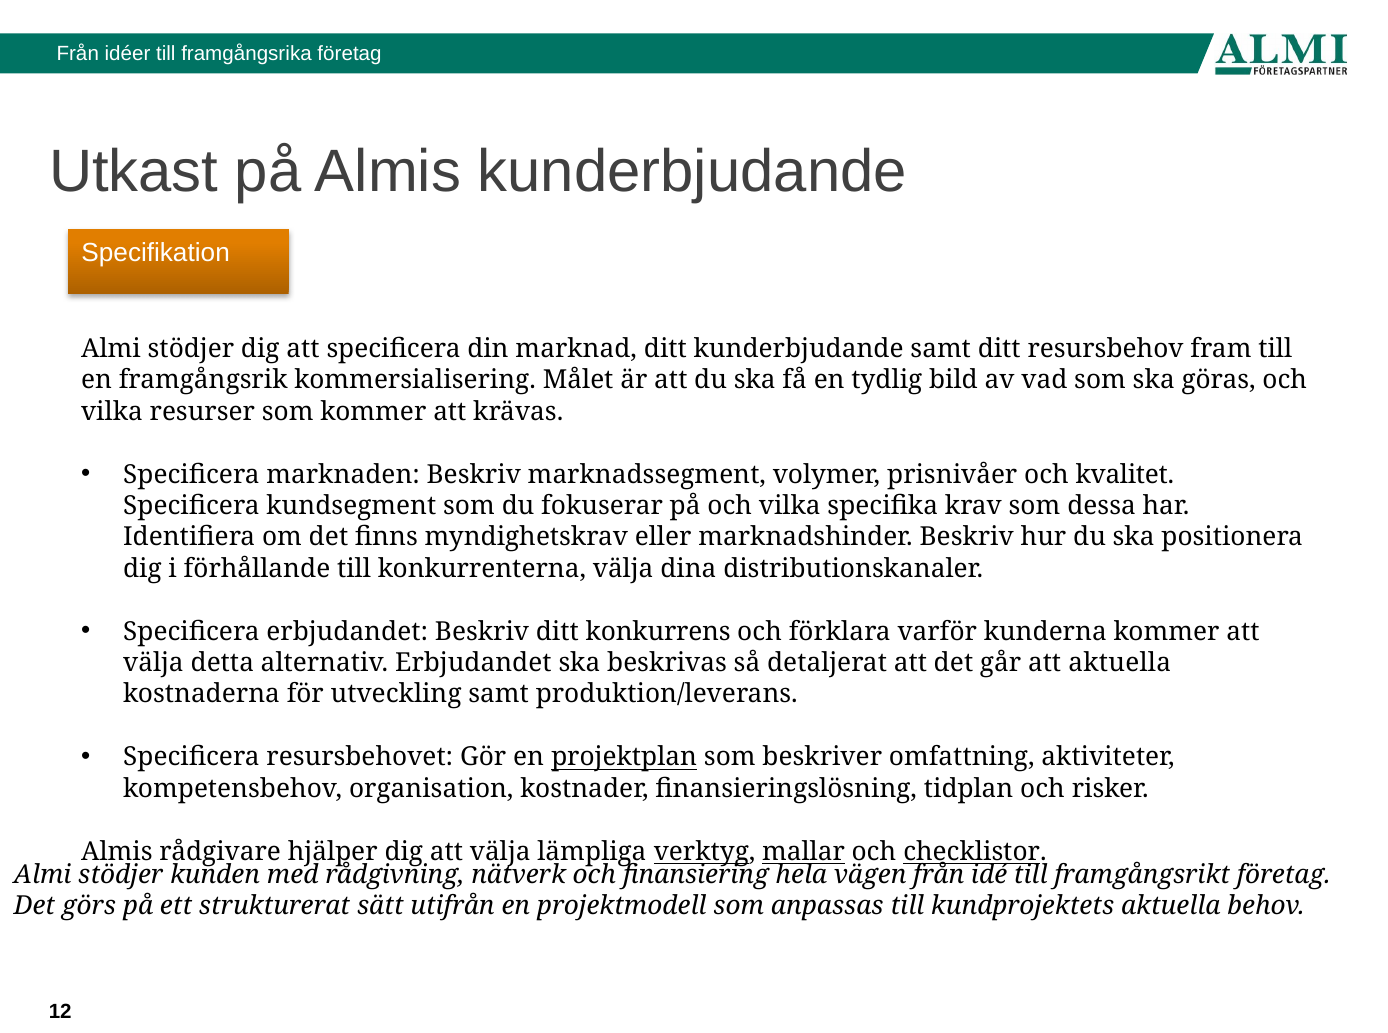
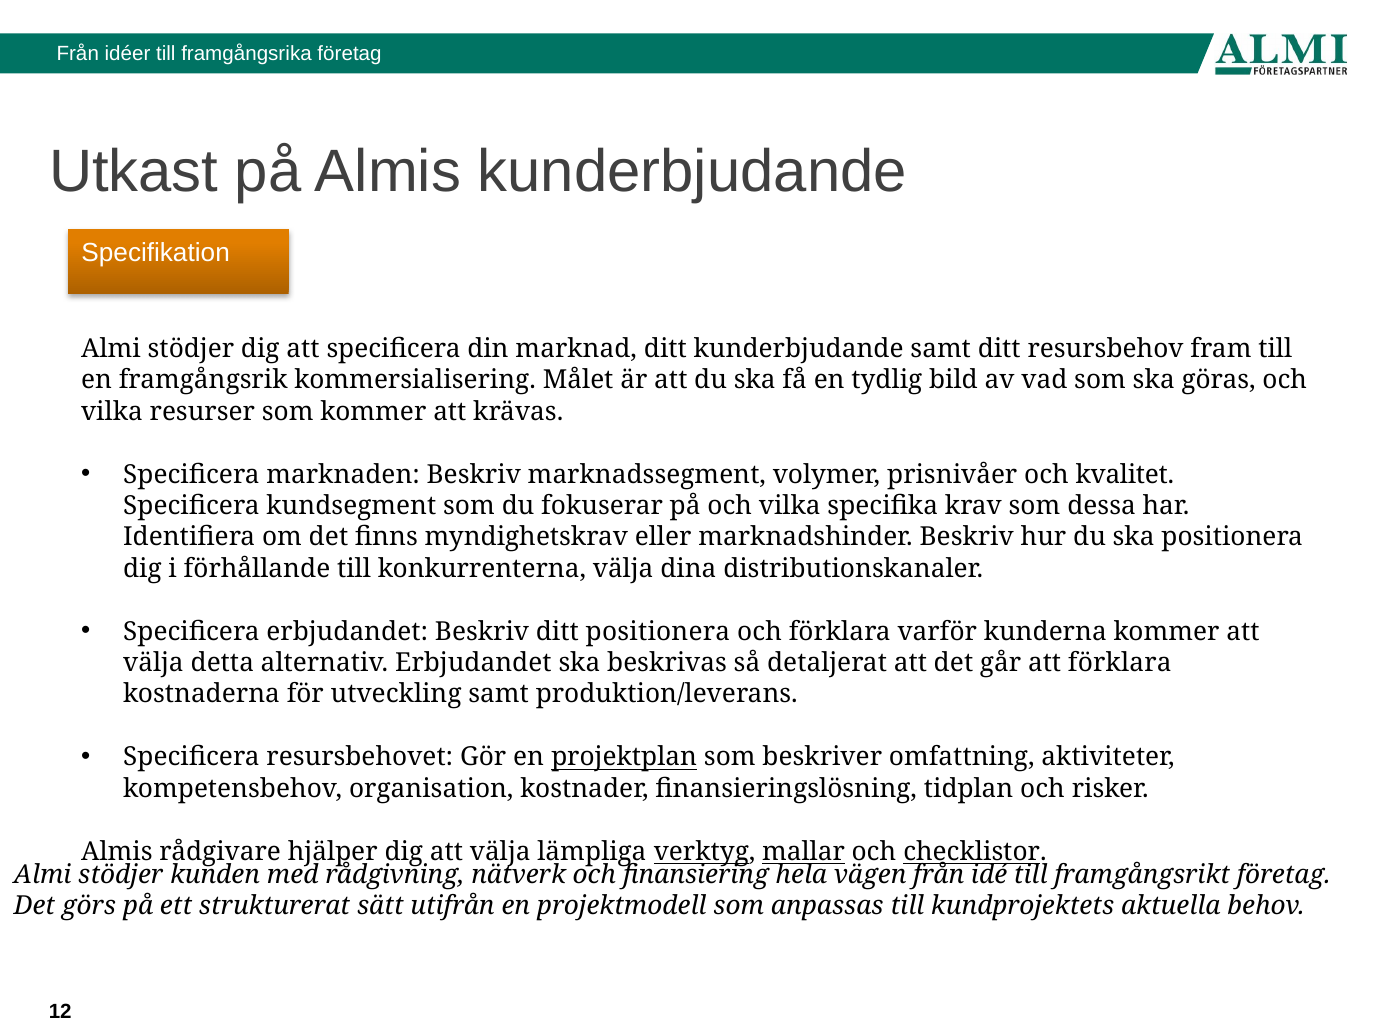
ditt konkurrens: konkurrens -> positionera (658, 632)
att aktuella: aktuella -> förklara (1120, 663)
